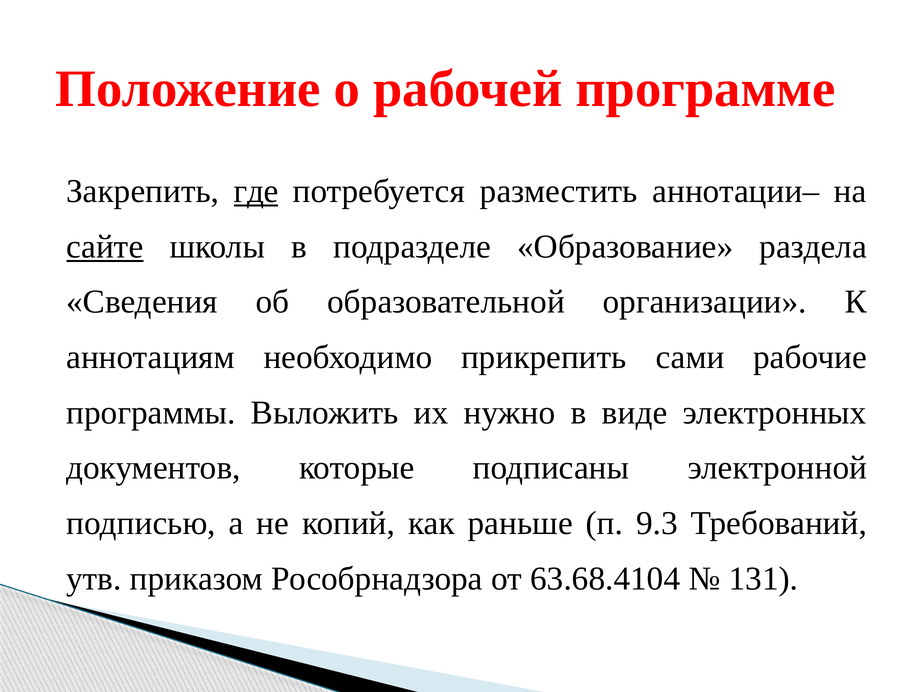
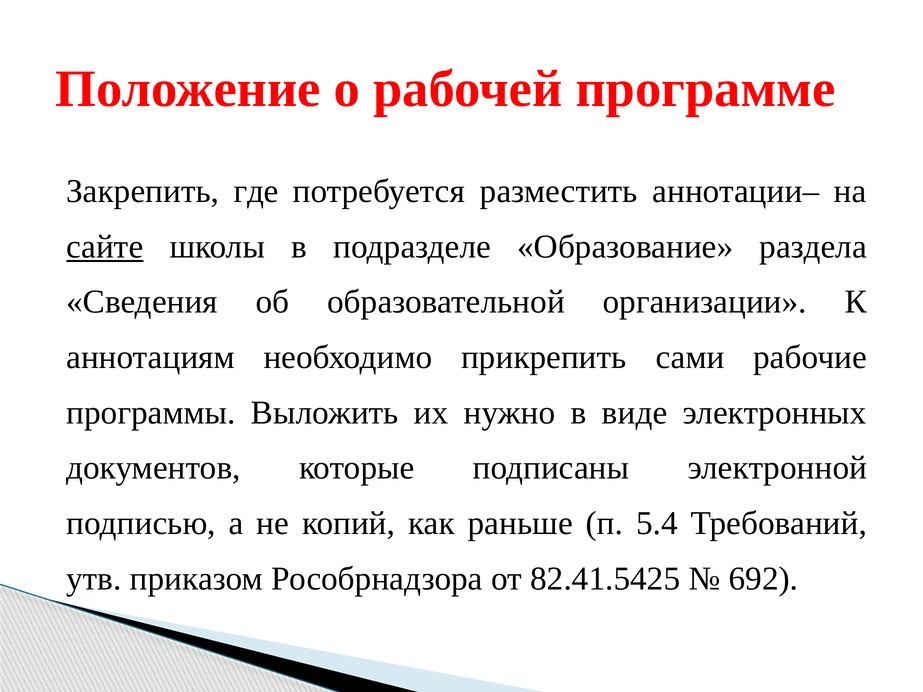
где underline: present -> none (256, 191)
9.3: 9.3 -> 5.4 (657, 524)
63.68.4104: 63.68.4104 -> 82.41.5425 (605, 579)
131: 131 -> 692 (763, 579)
